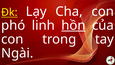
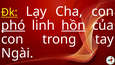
phó underline: none -> present (13, 25)
